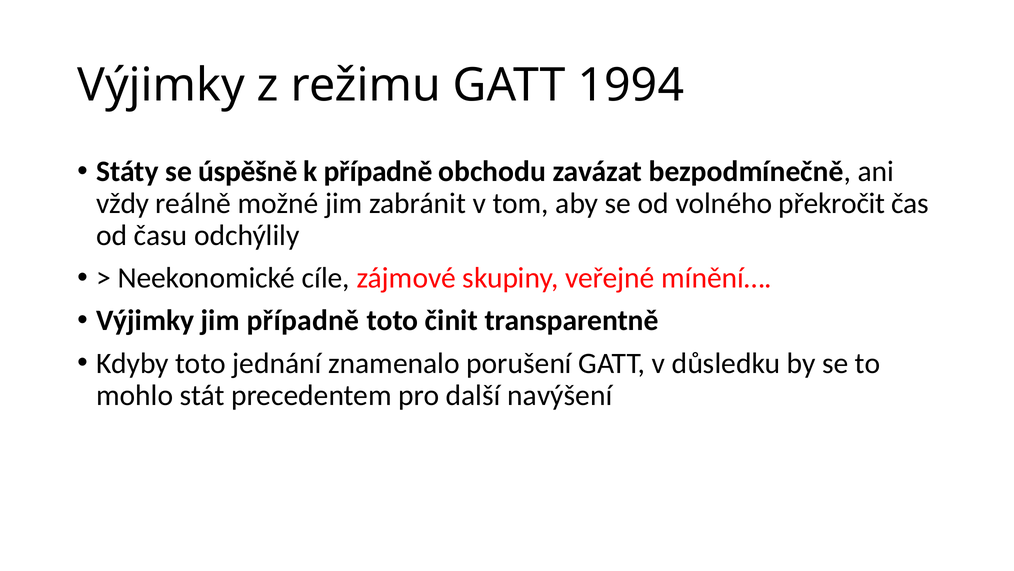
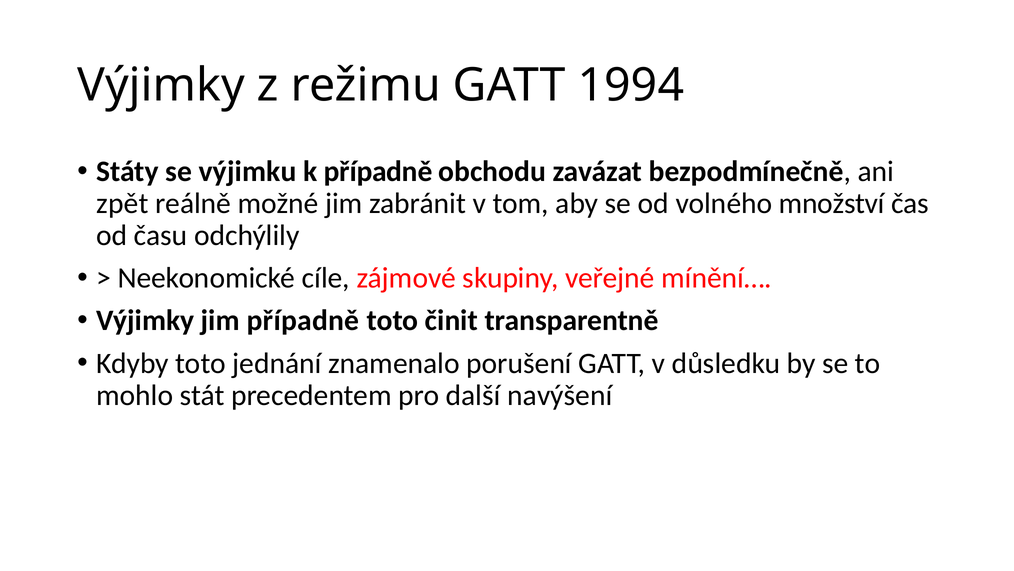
úspěšně: úspěšně -> výjimku (248, 171)
vždy: vždy -> zpět (122, 203)
překročit: překročit -> množství (832, 203)
